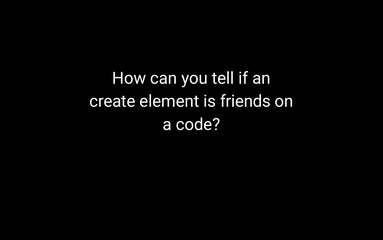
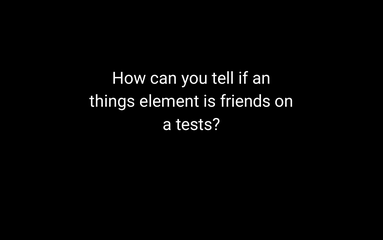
create: create -> things (112, 101)
code: code -> tests (198, 124)
